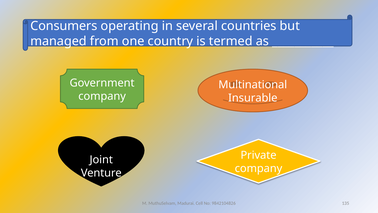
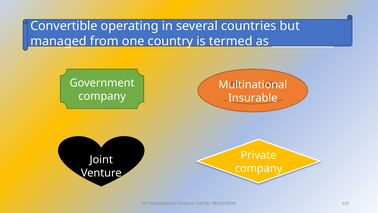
Consumers: Consumers -> Convertible (64, 26)
